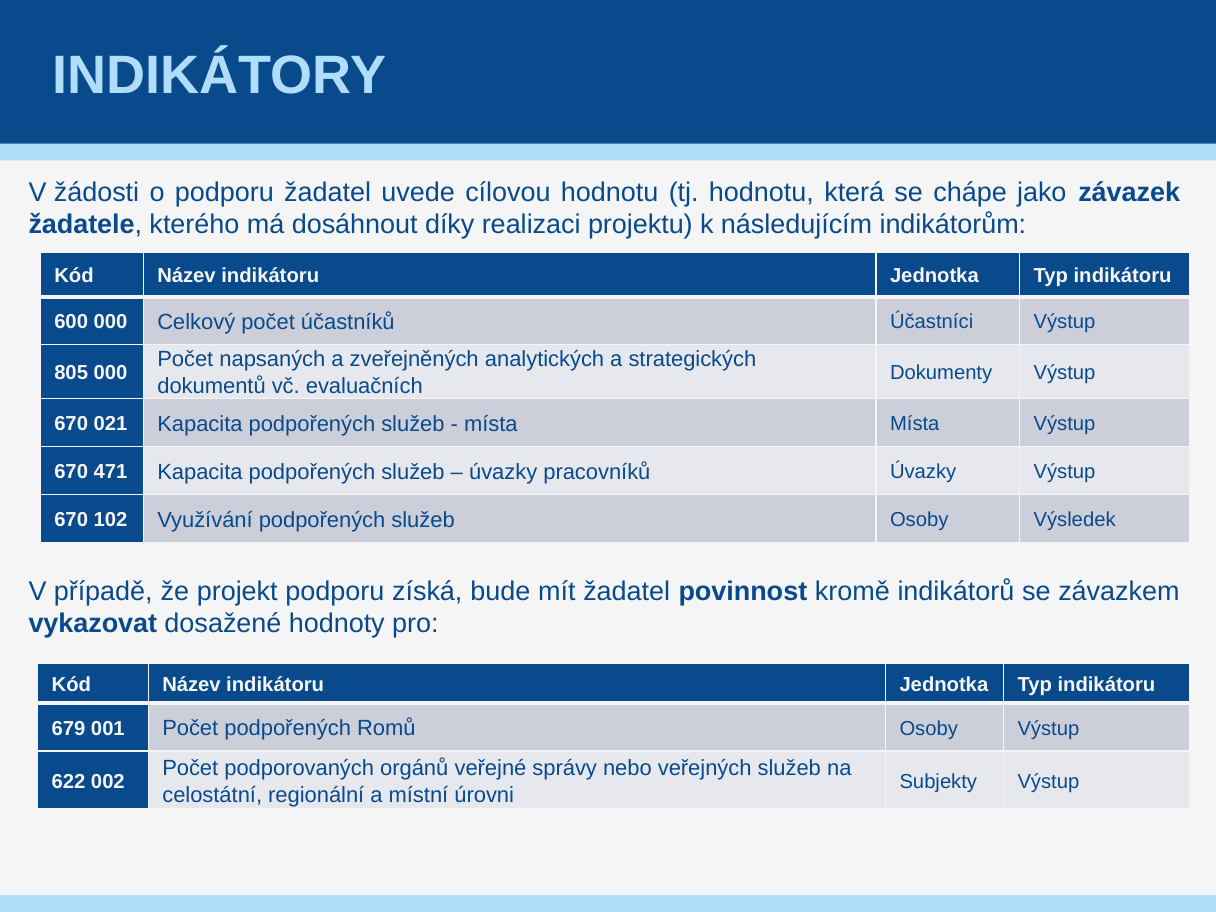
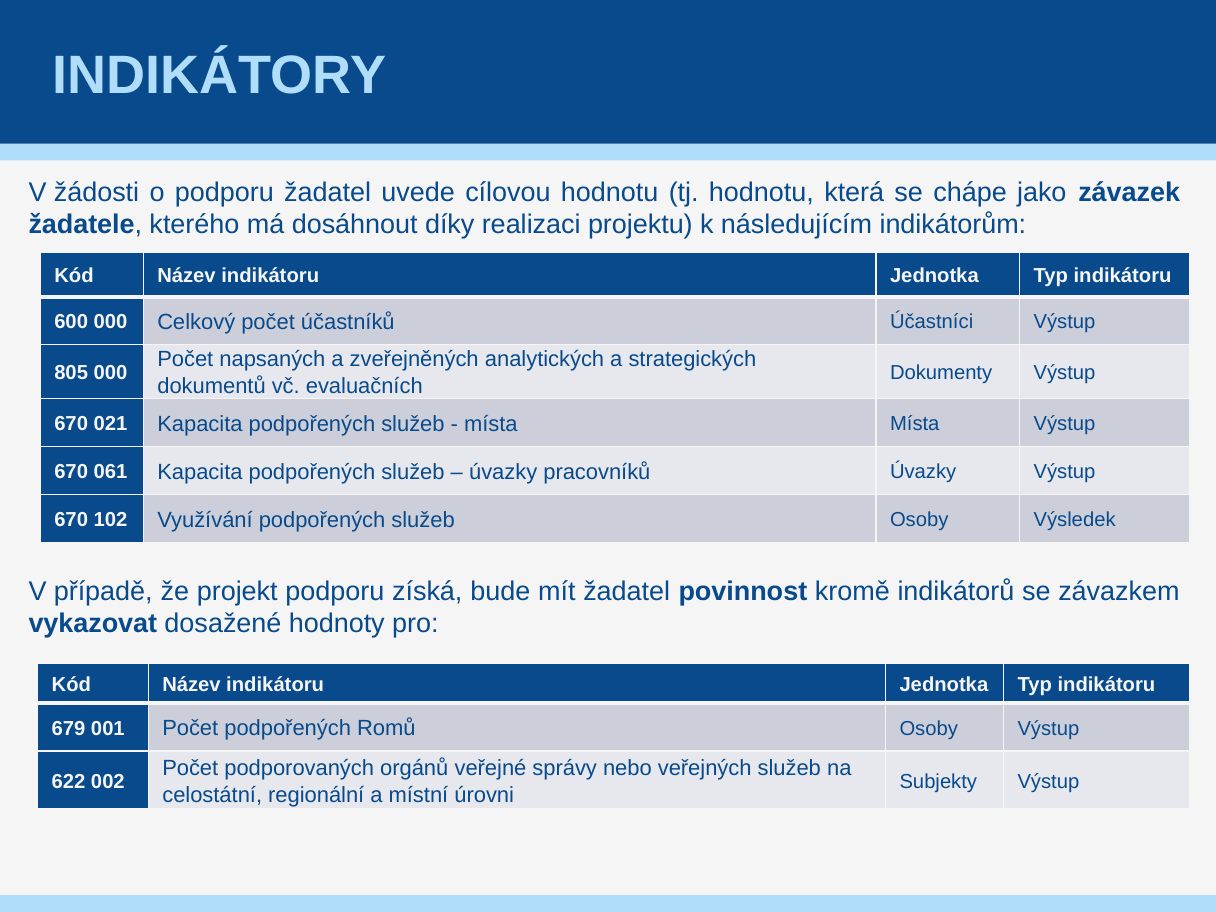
471: 471 -> 061 (110, 472)
